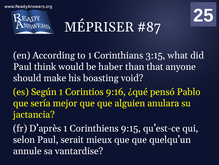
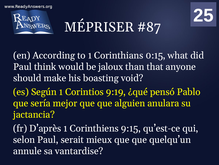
3:15: 3:15 -> 0:15 (156, 55)
haber: haber -> jaloux (111, 67)
9:16: 9:16 -> 9:19 (116, 92)
